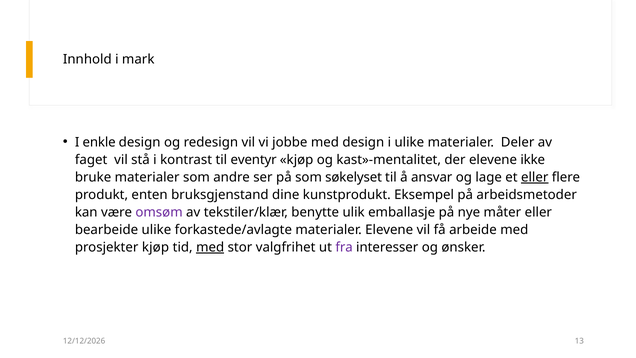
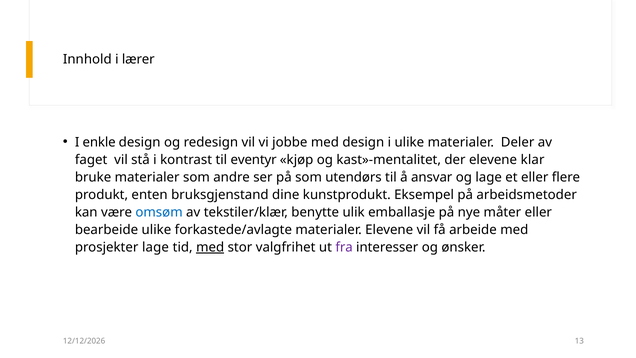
mark: mark -> lærer (138, 59)
ikke: ikke -> klar (533, 160)
søkelyset: søkelyset -> utendørs (354, 177)
eller underline: present -> none (535, 177)
omsøm colour: purple -> blue (159, 212)
prosjekter kjøp: kjøp -> lage (156, 247)
